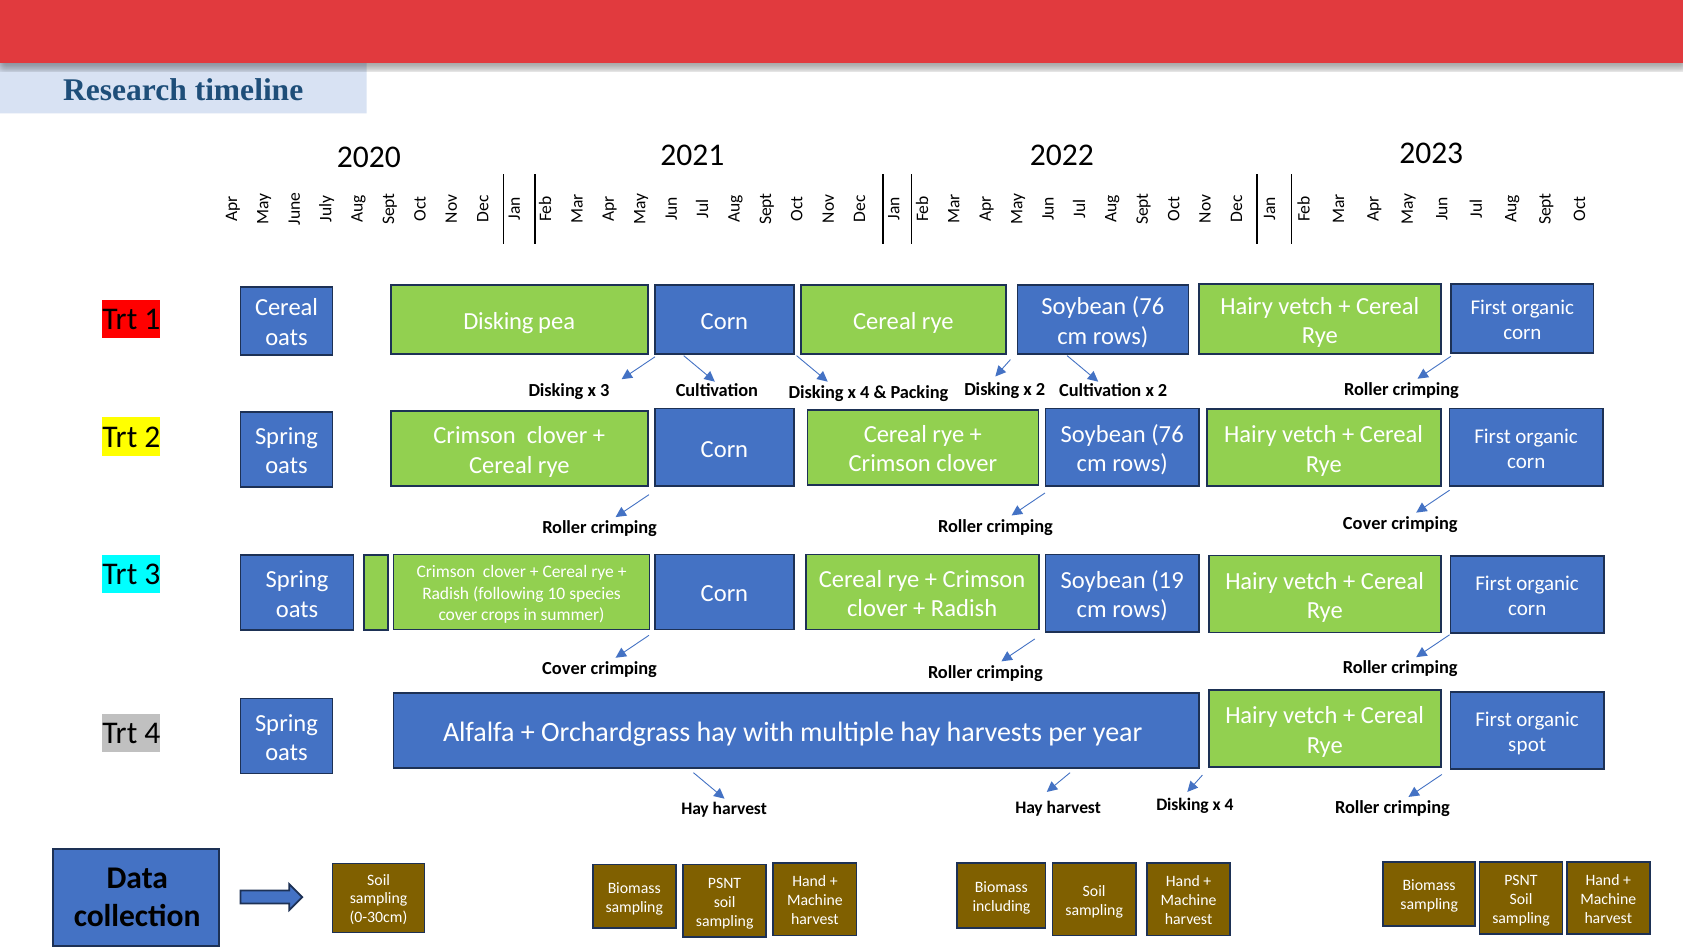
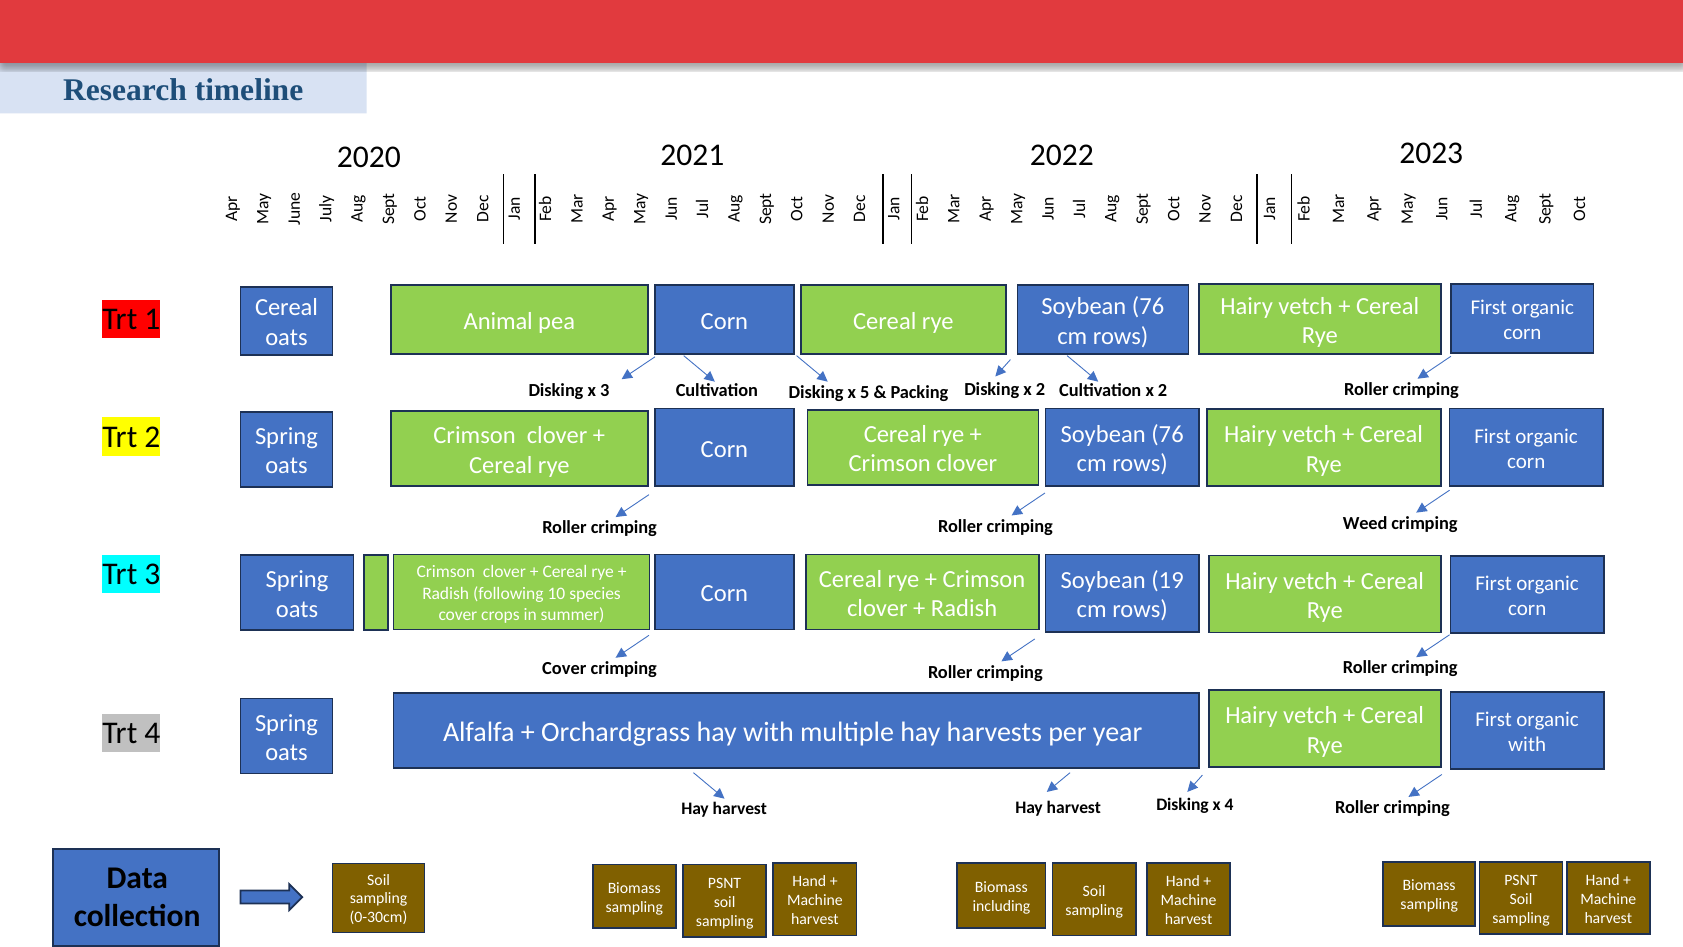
Disking: Disking -> Animal (498, 321)
4: 4 -> 5 (865, 392)
Cover: Cover -> Weed (1365, 523)
spot: spot -> with (1527, 744)
